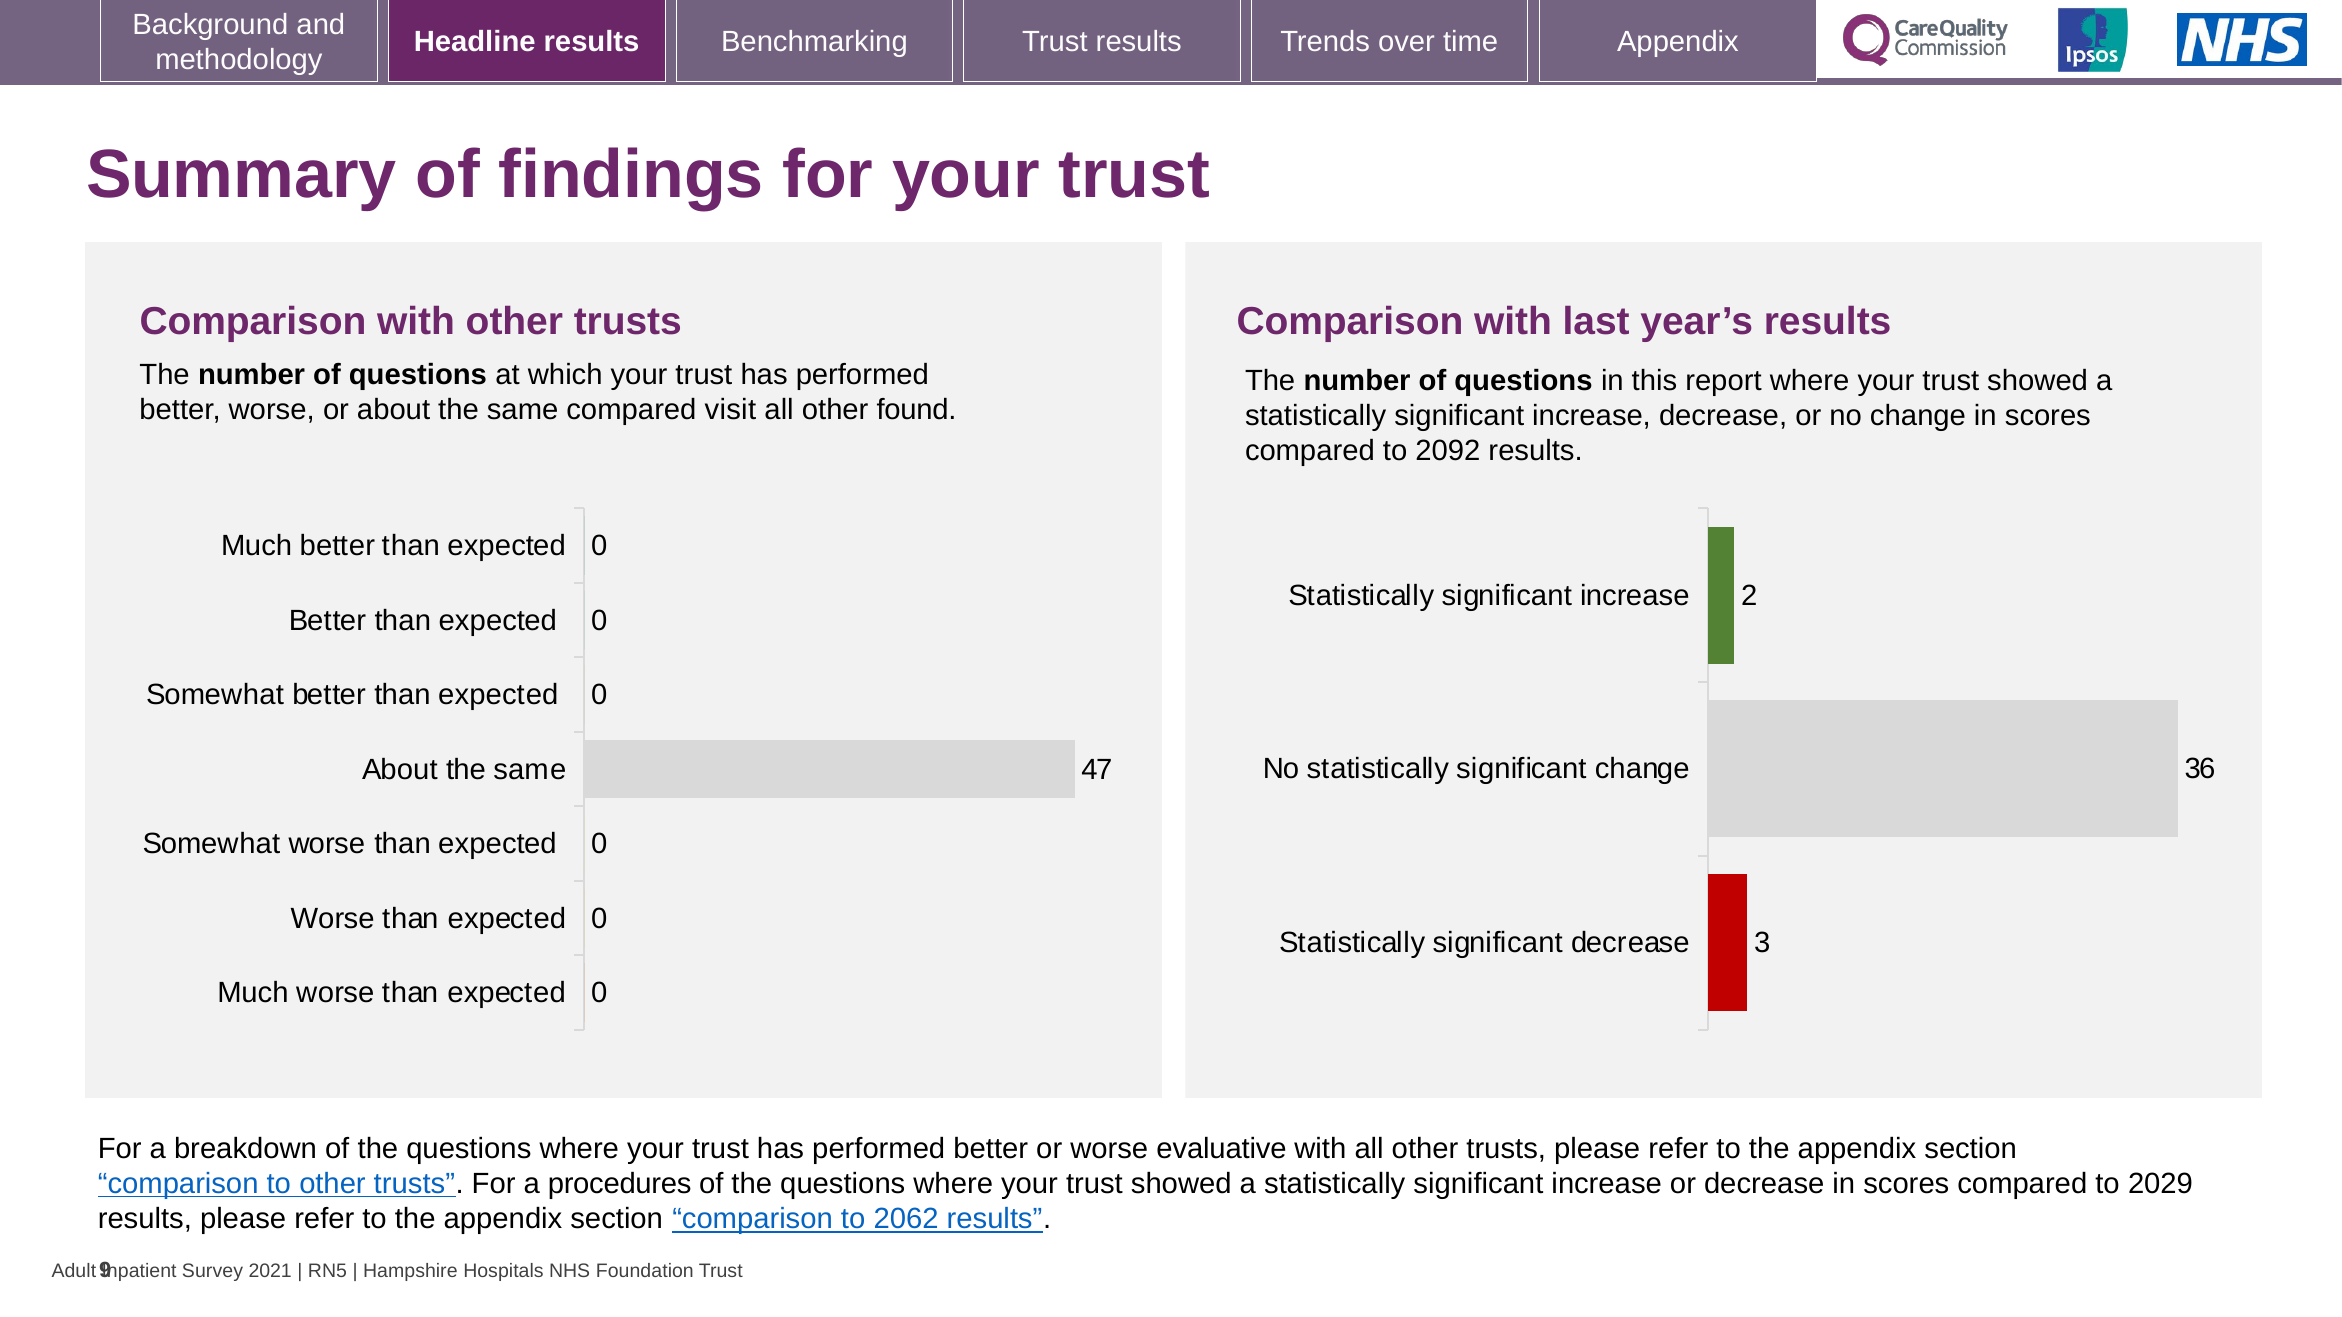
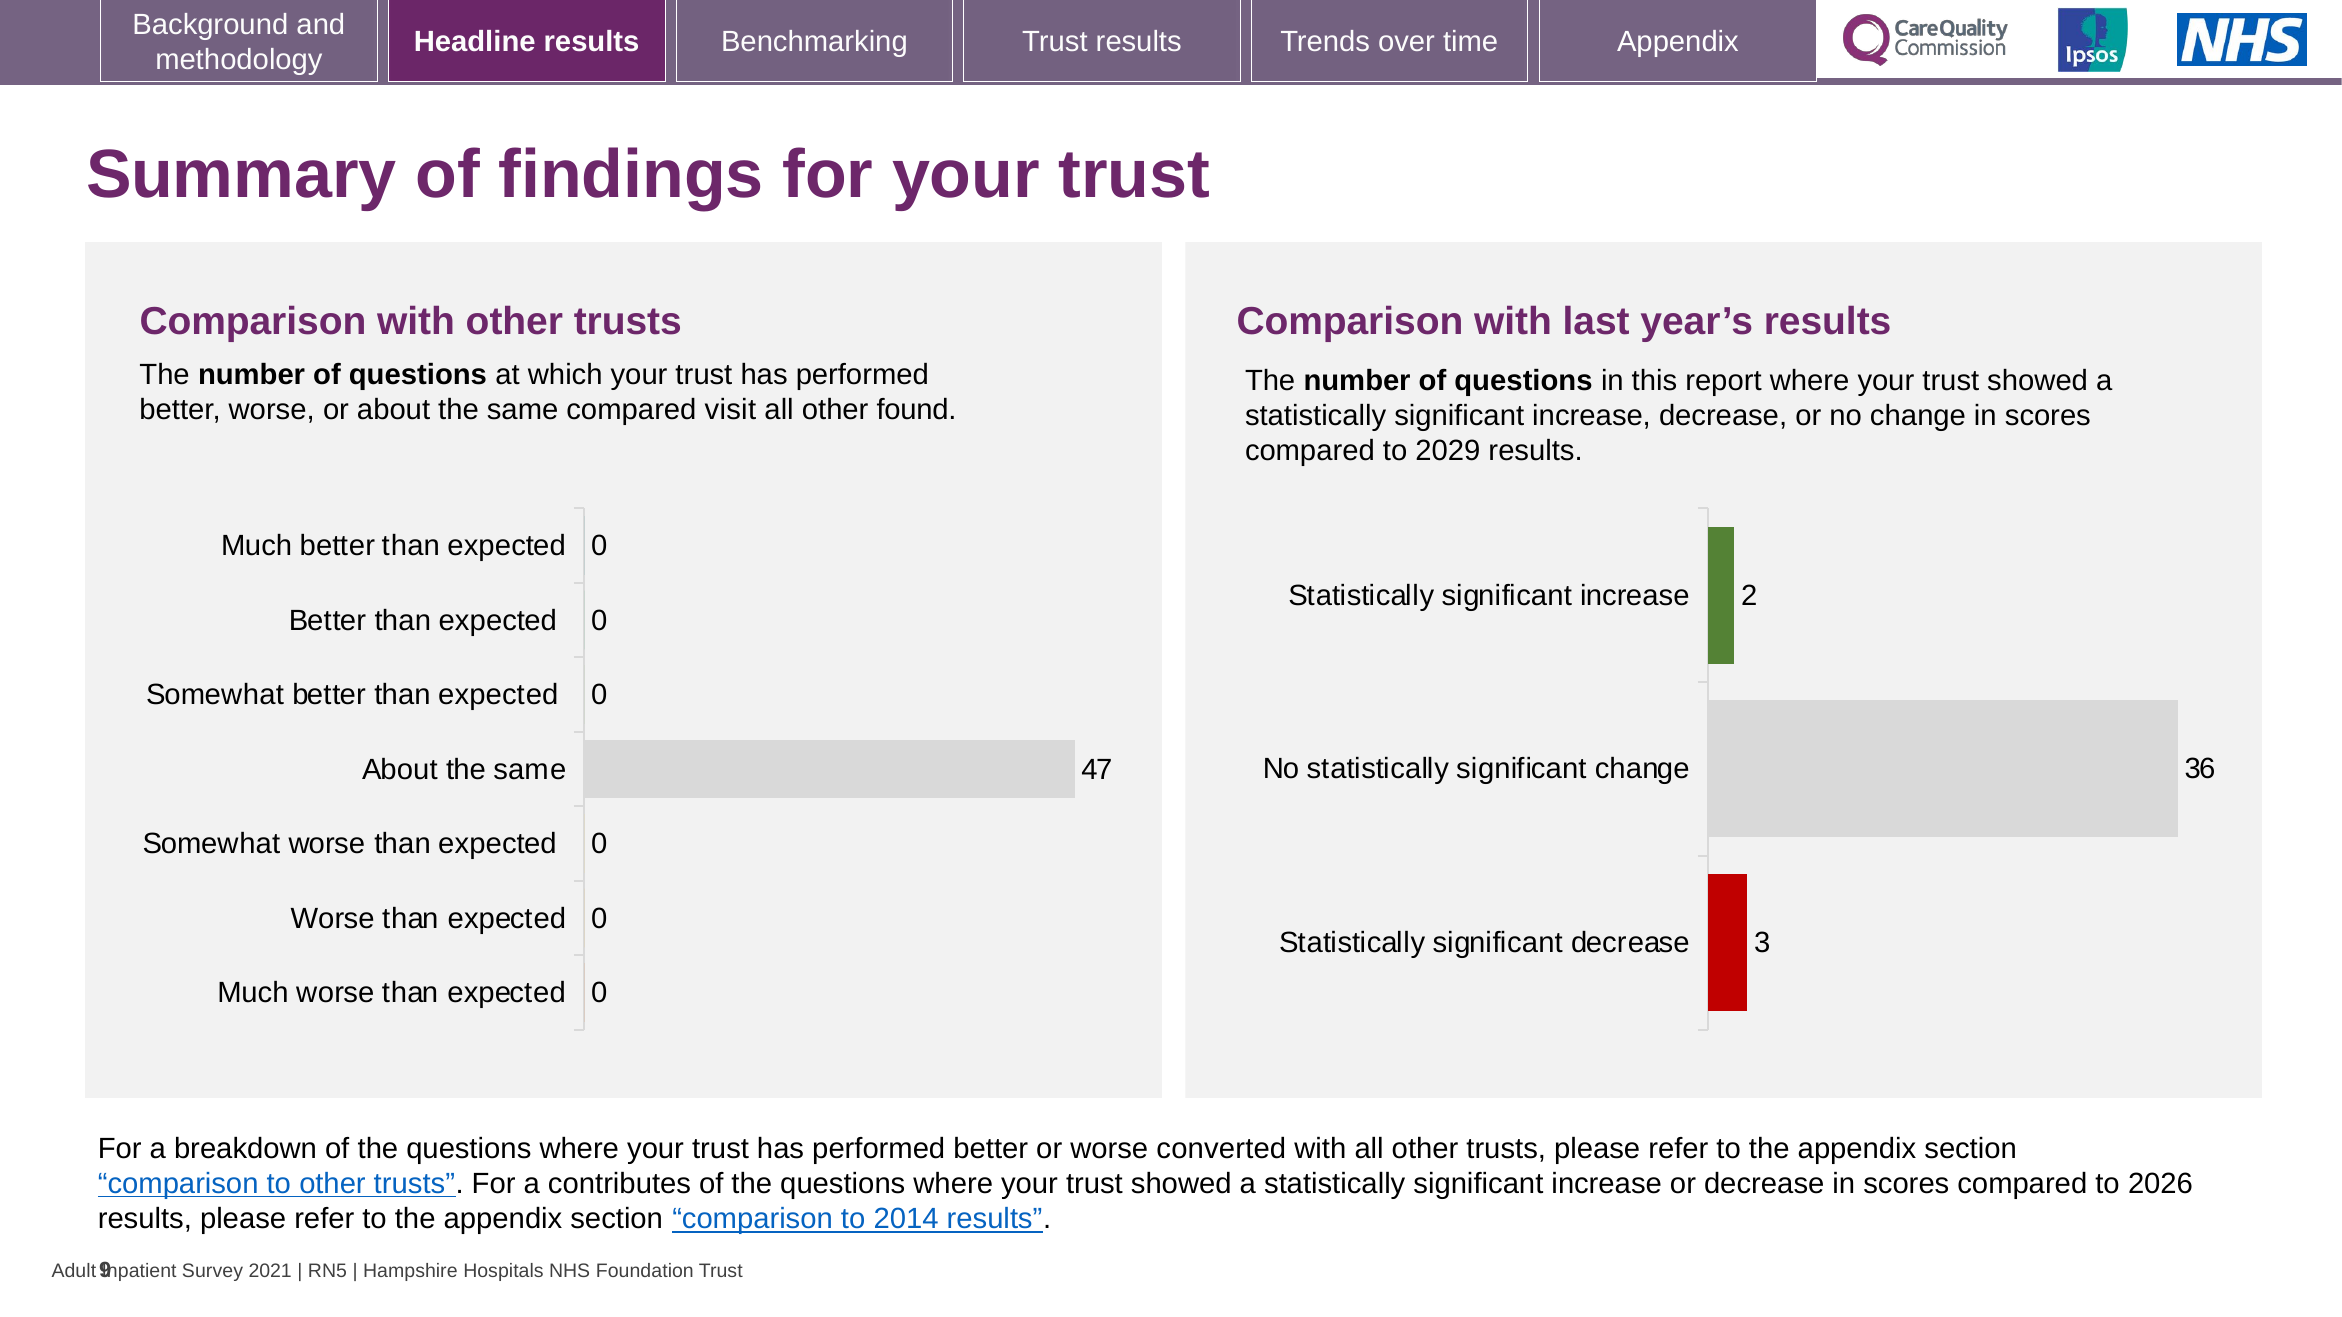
2092: 2092 -> 2029 (1448, 451)
evaluative: evaluative -> converted (1221, 1149)
procedures: procedures -> contributes (620, 1184)
2029: 2029 -> 2026 (2160, 1184)
2062: 2062 -> 2014 (906, 1219)
